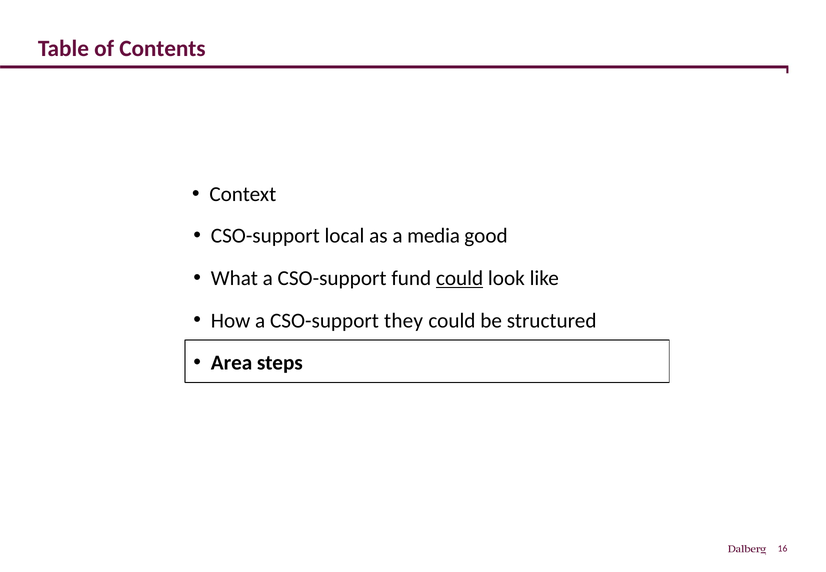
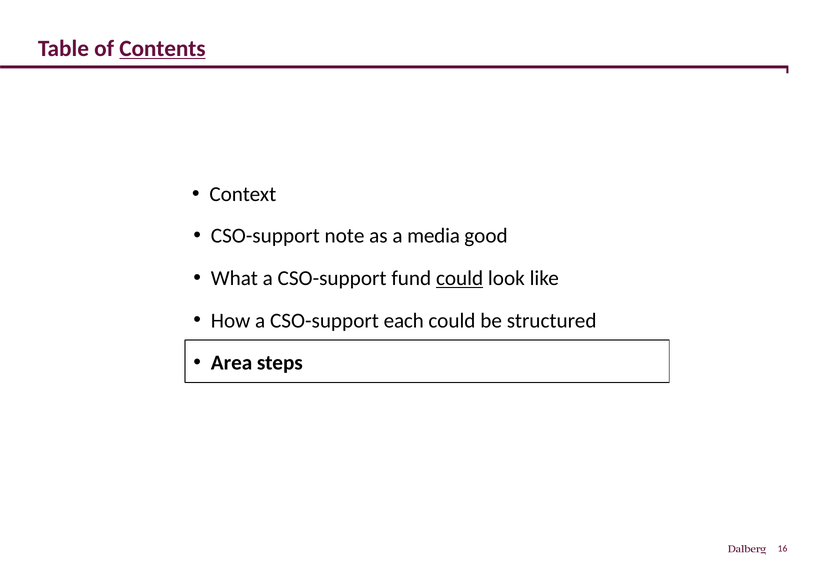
Contents underline: none -> present (162, 48)
local: local -> note (344, 236)
they: they -> each (404, 321)
